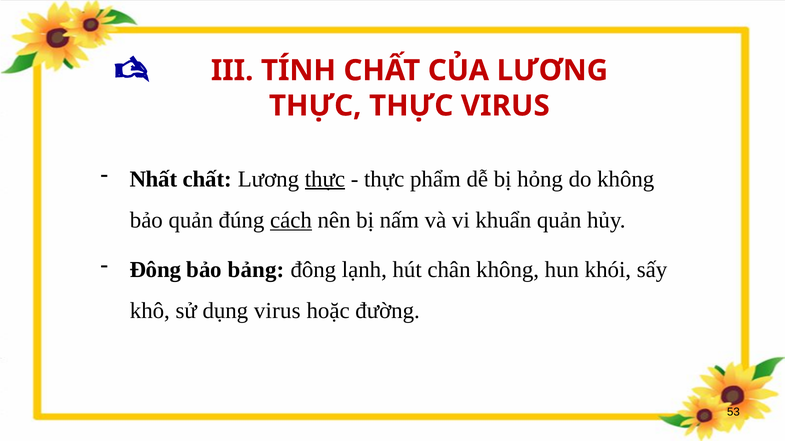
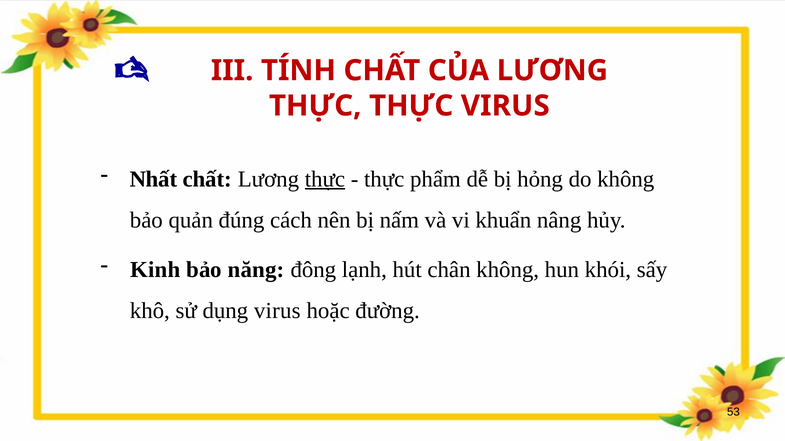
cách underline: present -> none (291, 220)
khuẩn quản: quản -> nâng (559, 220)
Đông: Đông -> Kinh (155, 270)
bảng: bảng -> năng (256, 270)
